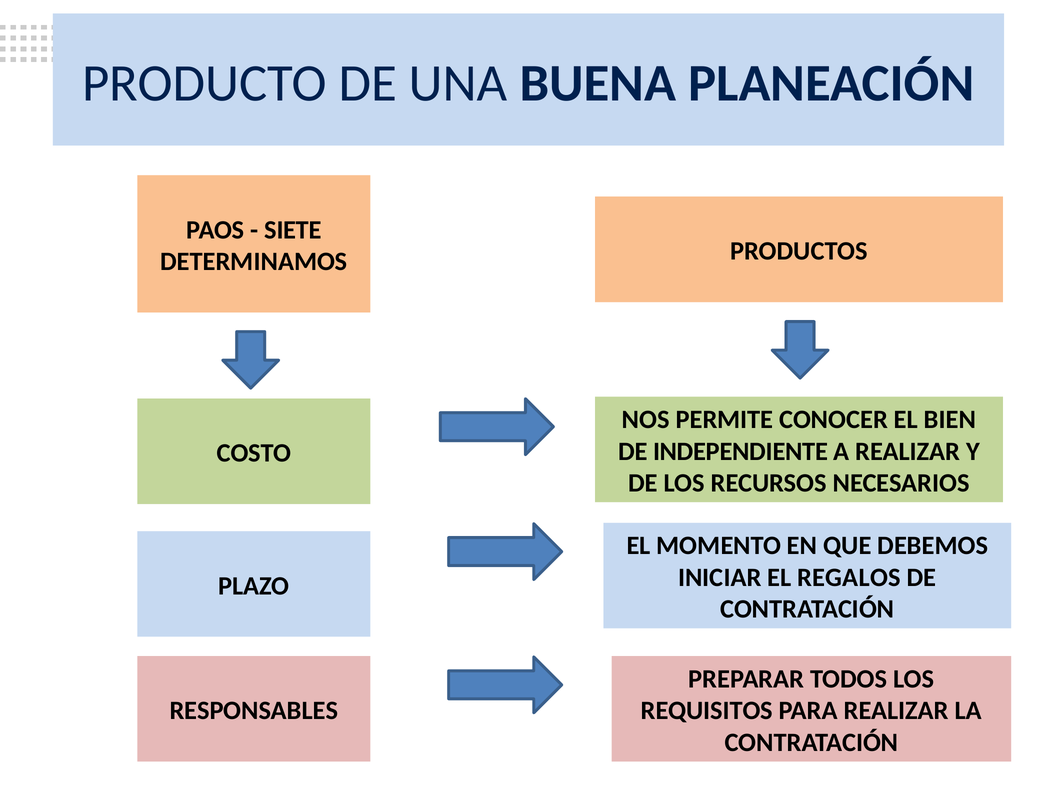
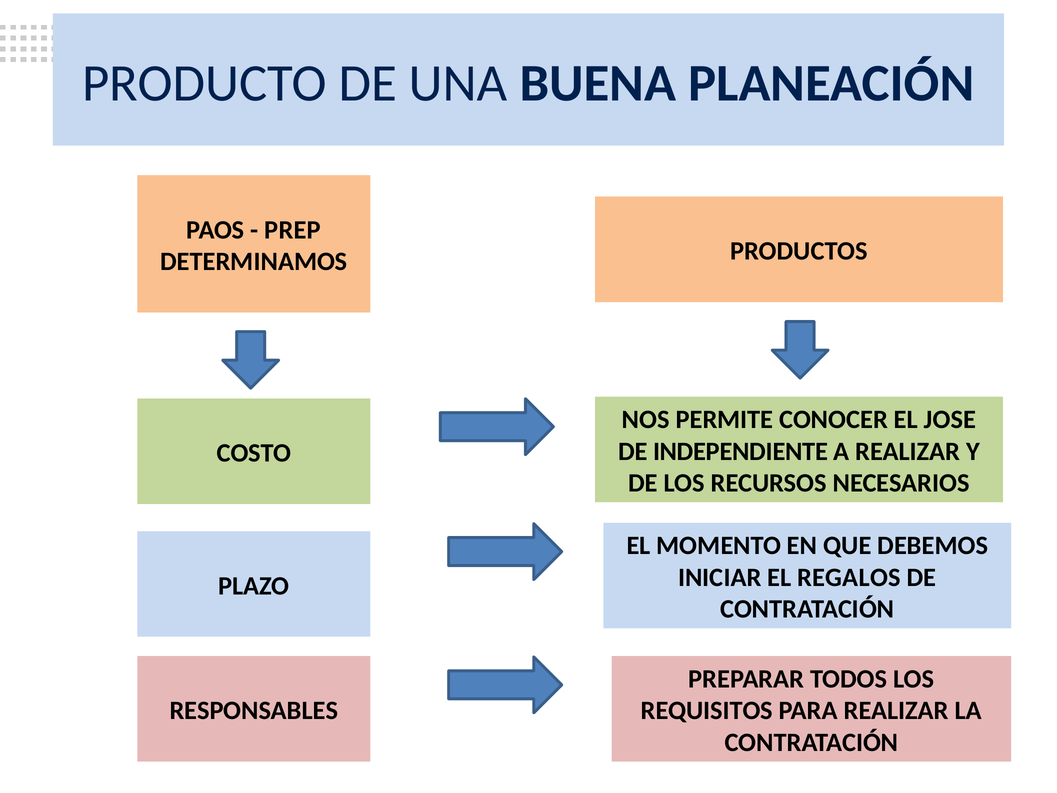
SIETE: SIETE -> PREP (293, 230)
BIEN: BIEN -> JOSE (950, 419)
